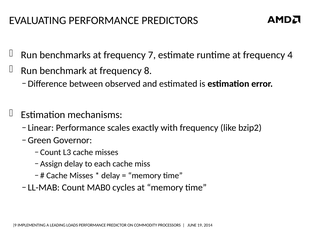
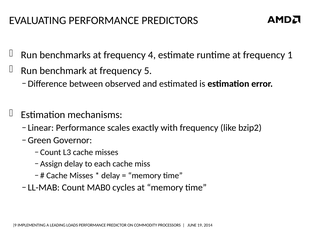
7: 7 -> 4 (152, 55)
4: 4 -> 1 (290, 55)
8: 8 -> 5 (148, 71)
